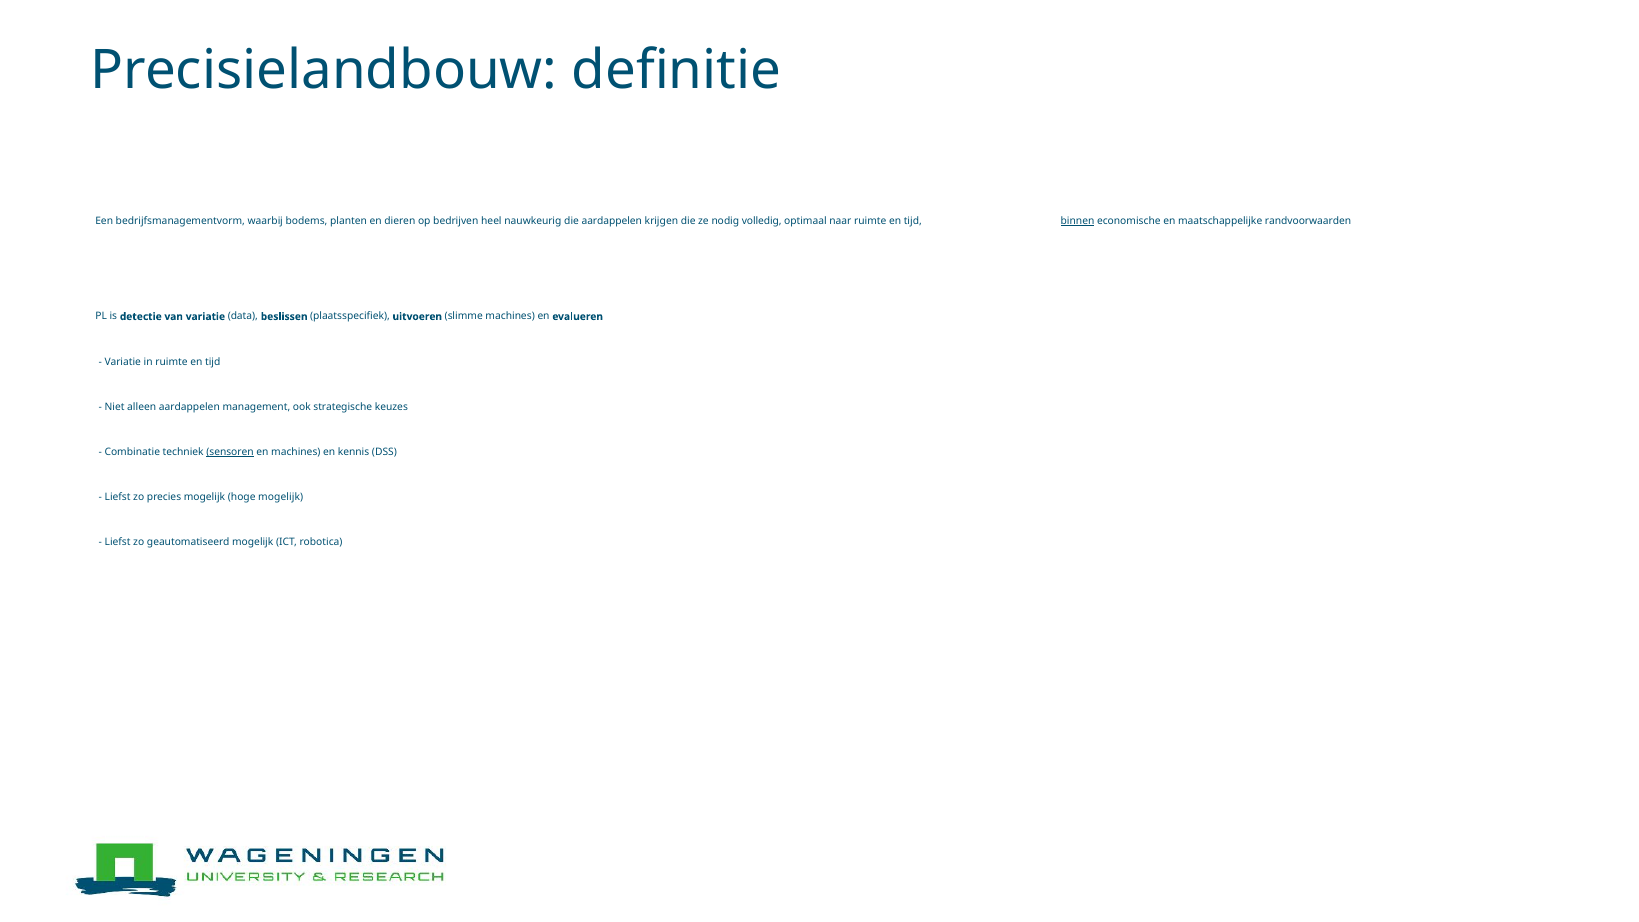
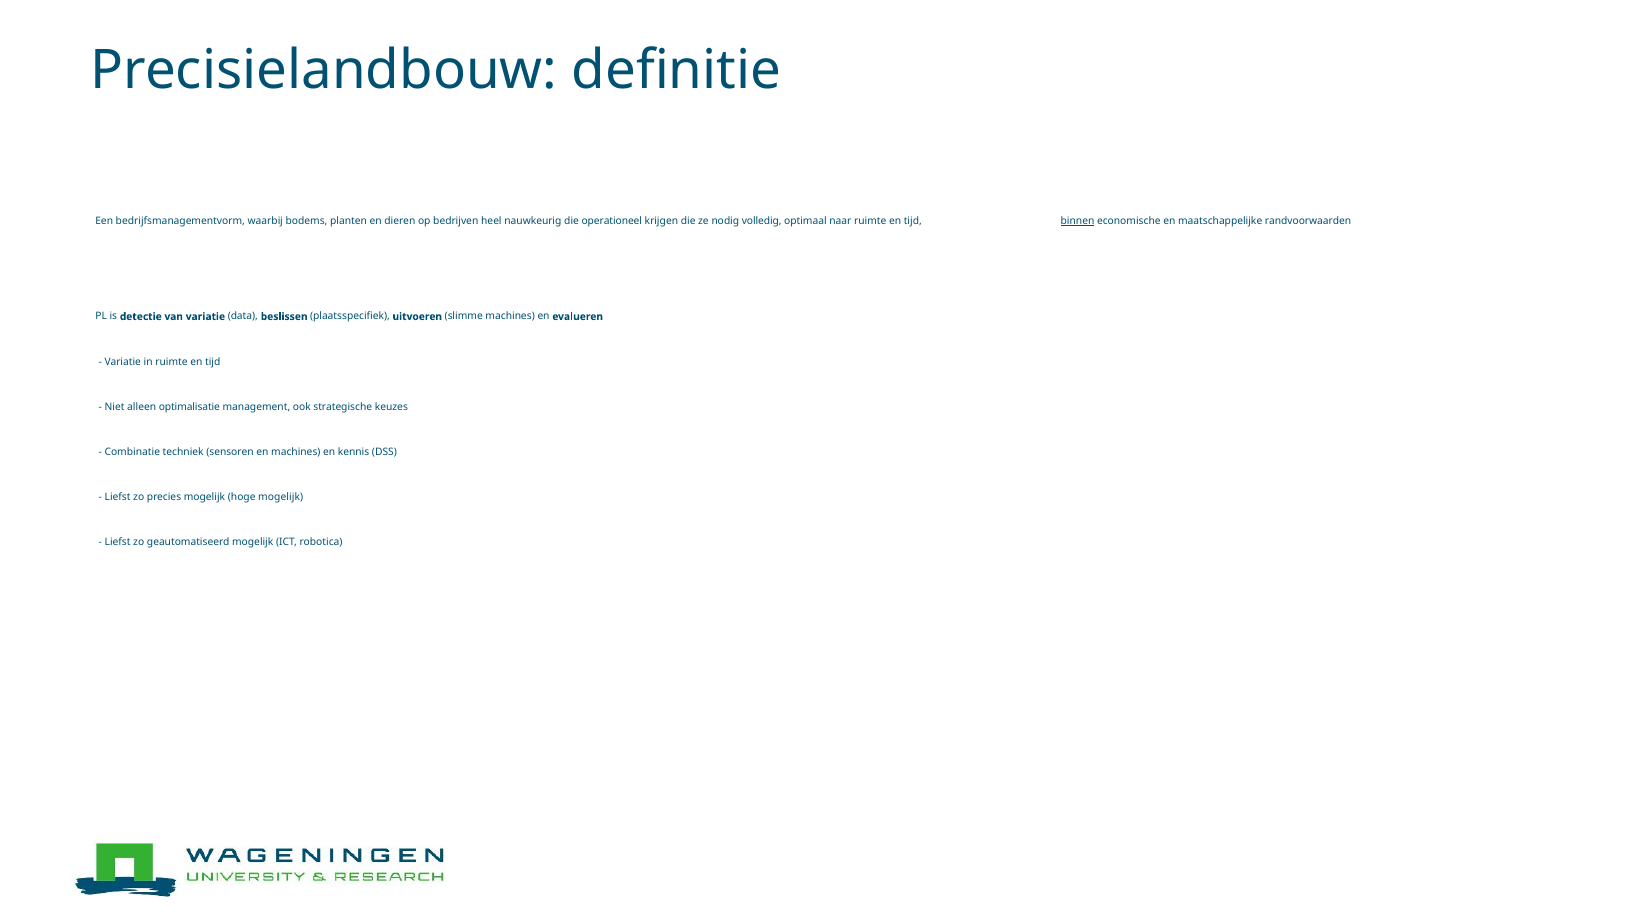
die aardappelen: aardappelen -> operationeel (612, 221)
alleen aardappelen: aardappelen -> optimalisatie (189, 407)
sensoren underline: present -> none (230, 452)
